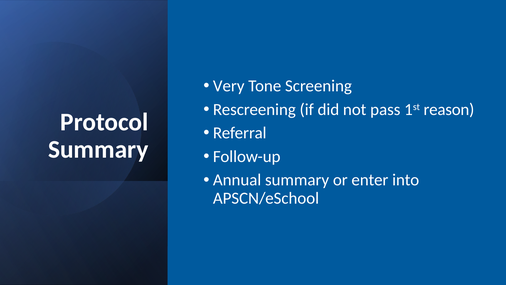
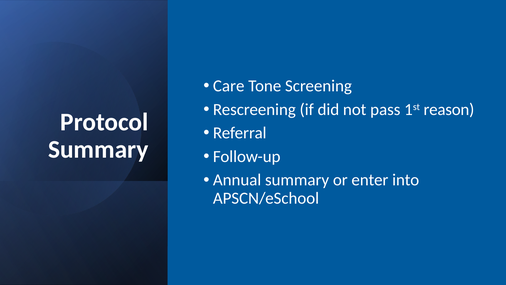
Very: Very -> Care (229, 86)
